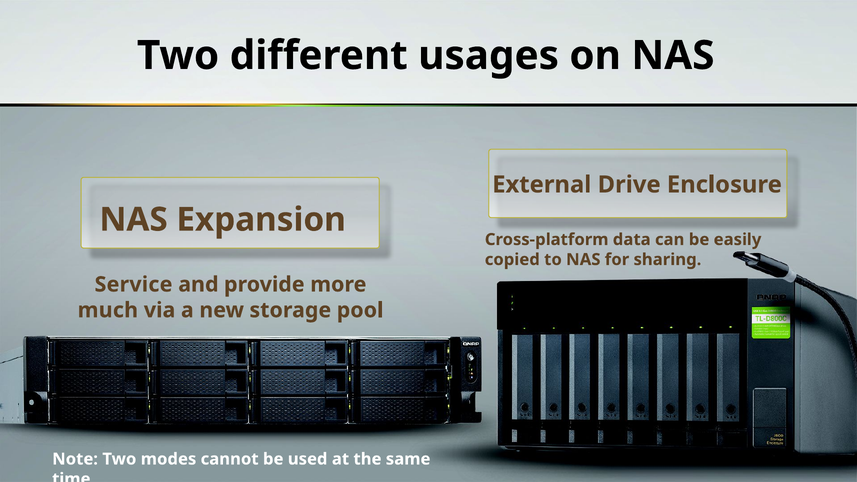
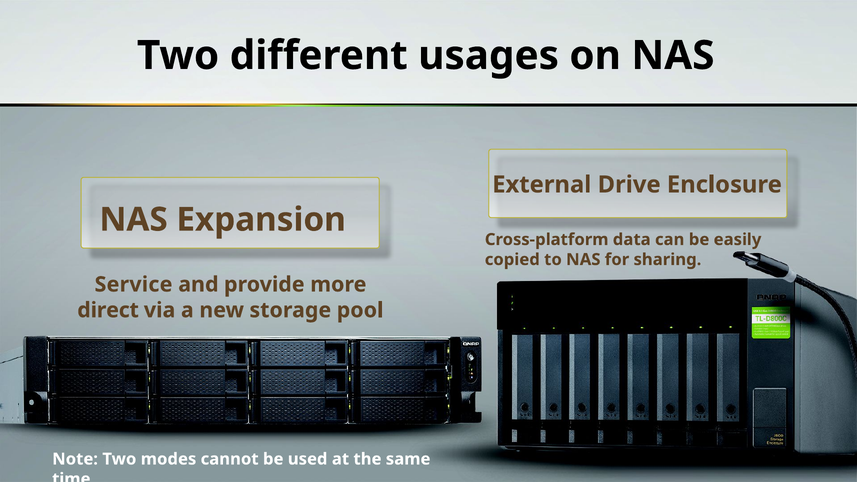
much: much -> direct (108, 310)
